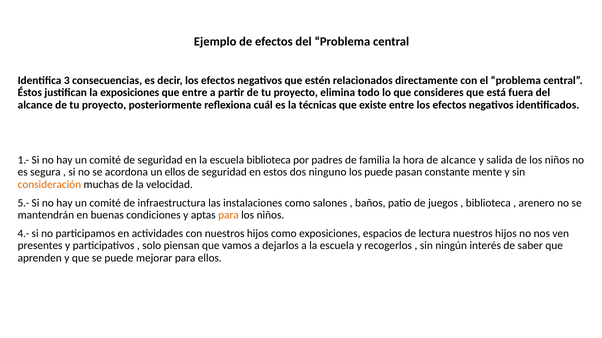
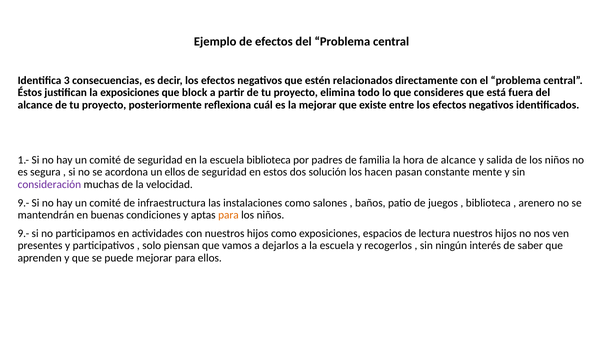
que entre: entre -> block (195, 93)
la técnicas: técnicas -> mejorar (318, 105)
ninguno: ninguno -> solución (328, 173)
los puede: puede -> hacen (379, 173)
consideración colour: orange -> purple (49, 185)
5.-: 5.- -> 9.- (23, 203)
4.-: 4.- -> 9.- (23, 234)
